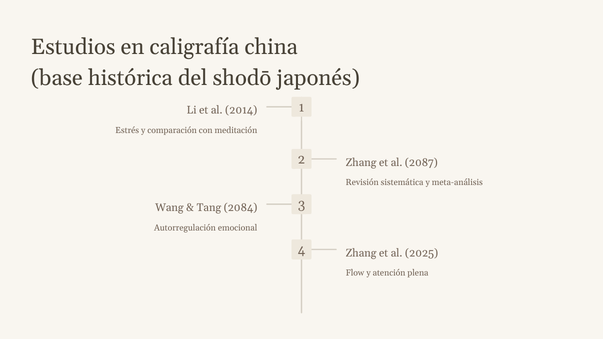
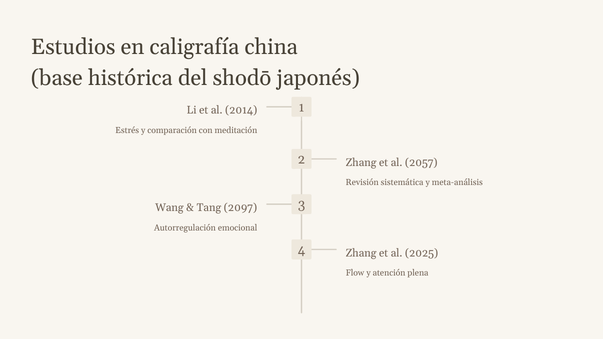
2087: 2087 -> 2057 (421, 162)
2084: 2084 -> 2097 (240, 208)
